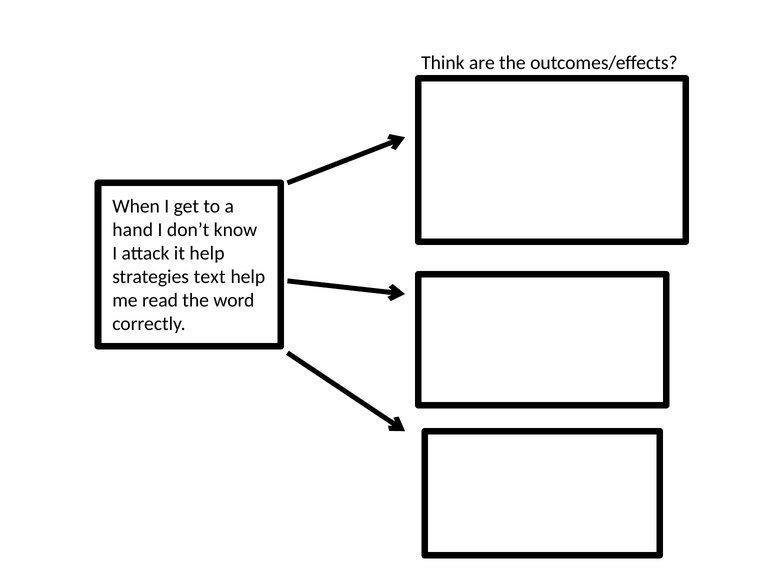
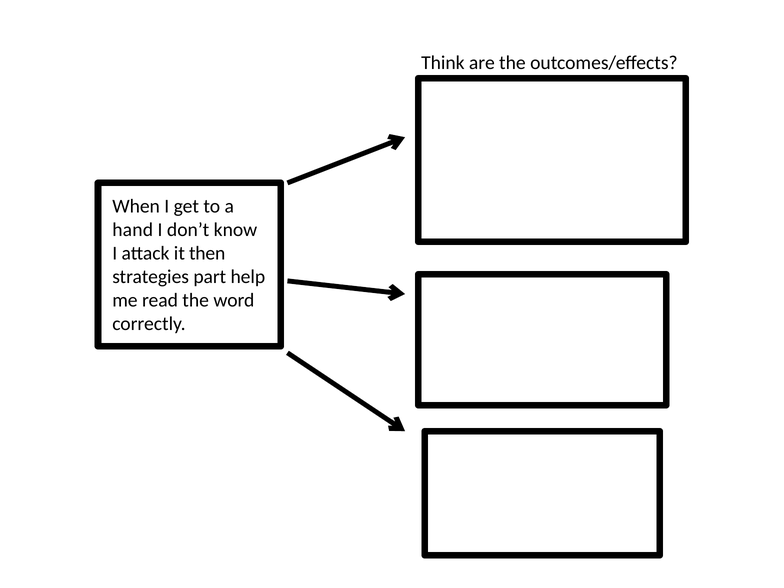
it help: help -> then (207, 253)
text: text -> part (210, 277)
